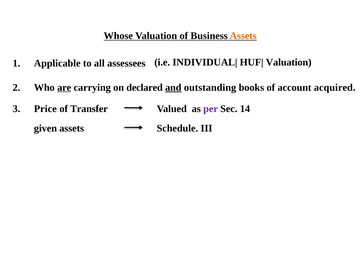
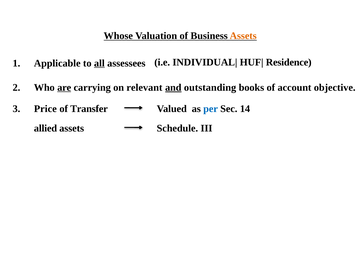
all underline: none -> present (99, 63)
Valuation: Valuation -> Residence (289, 62)
declared: declared -> relevant (144, 87)
acquired: acquired -> objective (335, 87)
per colour: purple -> blue (211, 109)
given: given -> allied (45, 128)
